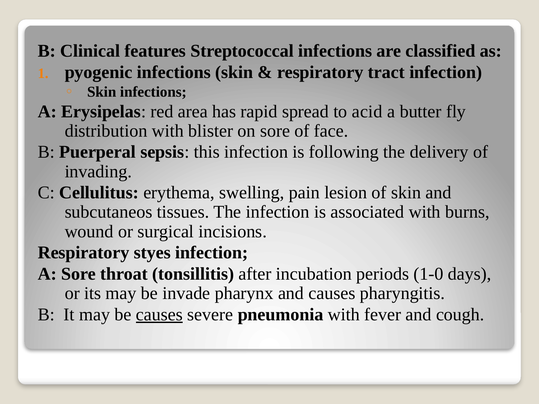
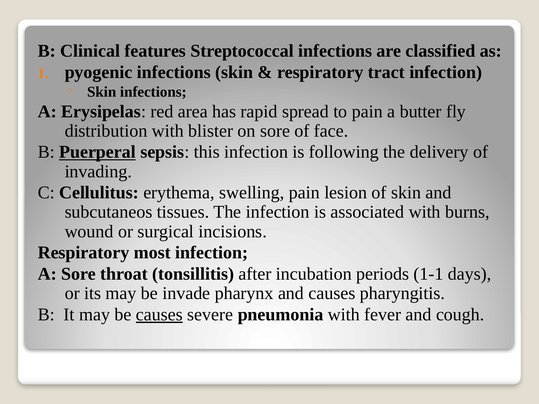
to acid: acid -> pain (367, 111)
Puerperal underline: none -> present (97, 152)
styes: styes -> most (152, 253)
1-0: 1-0 -> 1-1 (428, 274)
